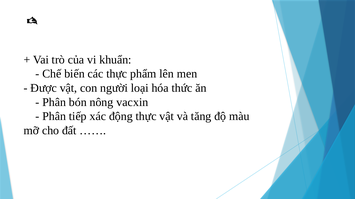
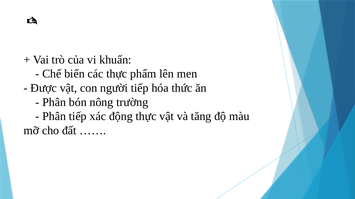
người loại: loại -> tiếp (140, 88)
vacxin: vacxin -> trường (132, 102)
